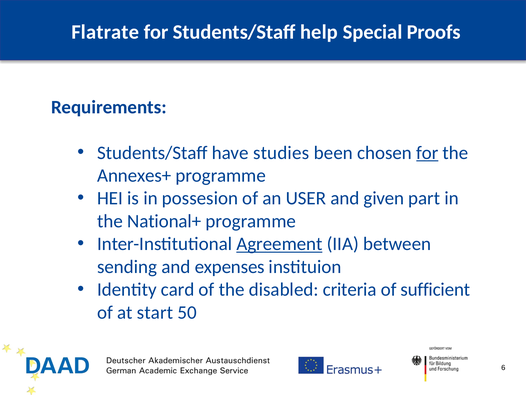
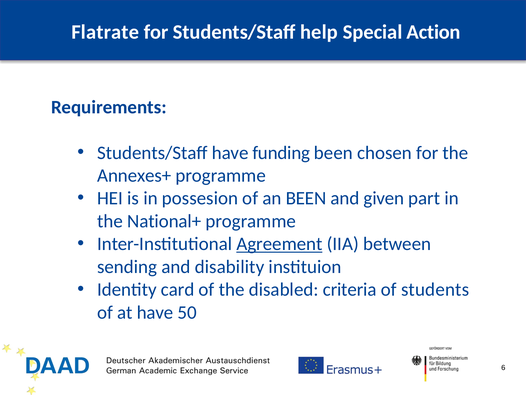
Proofs: Proofs -> Action (434, 32)
studies: studies -> funding (281, 153)
for underline: present -> none (427, 153)
an USER: USER -> BEEN (306, 198)
expenses: expenses -> disability (230, 266)
sufficient: sufficient -> students (435, 289)
at start: start -> have (155, 312)
